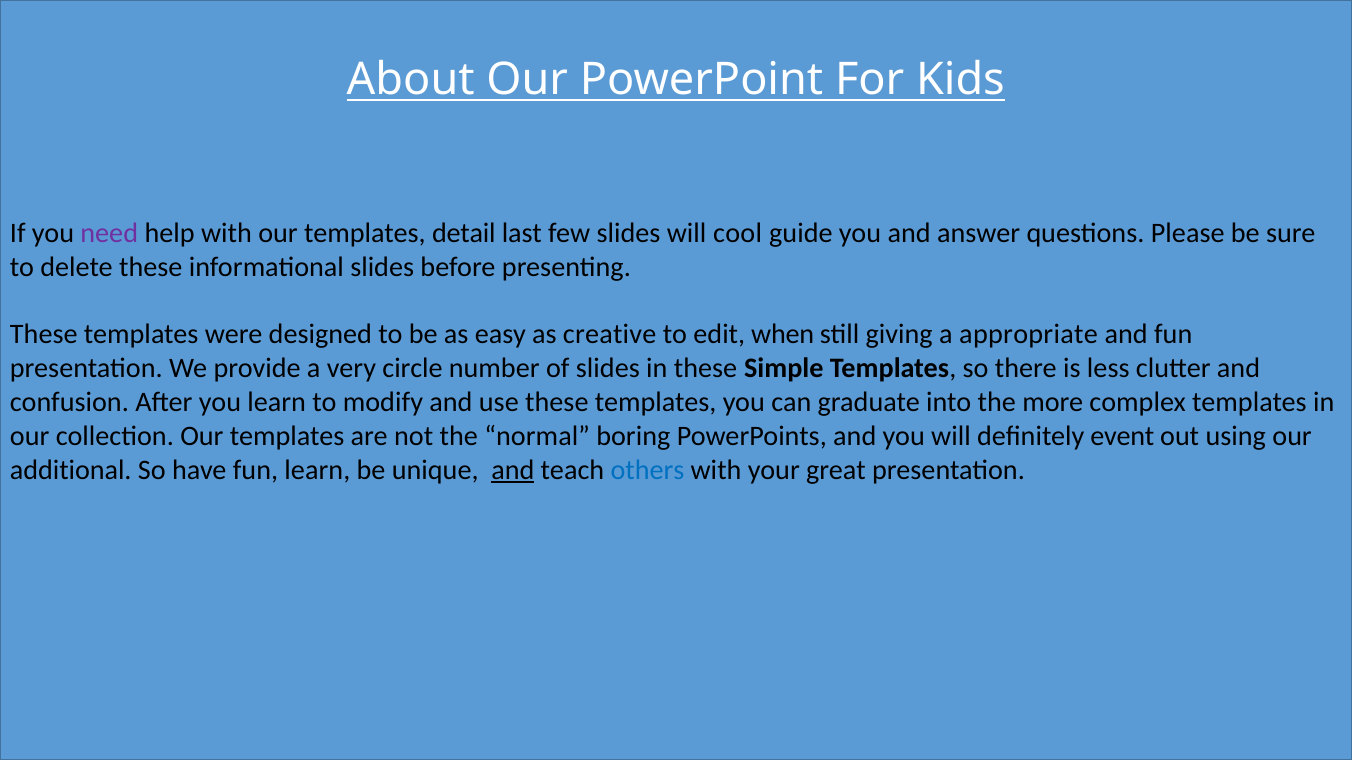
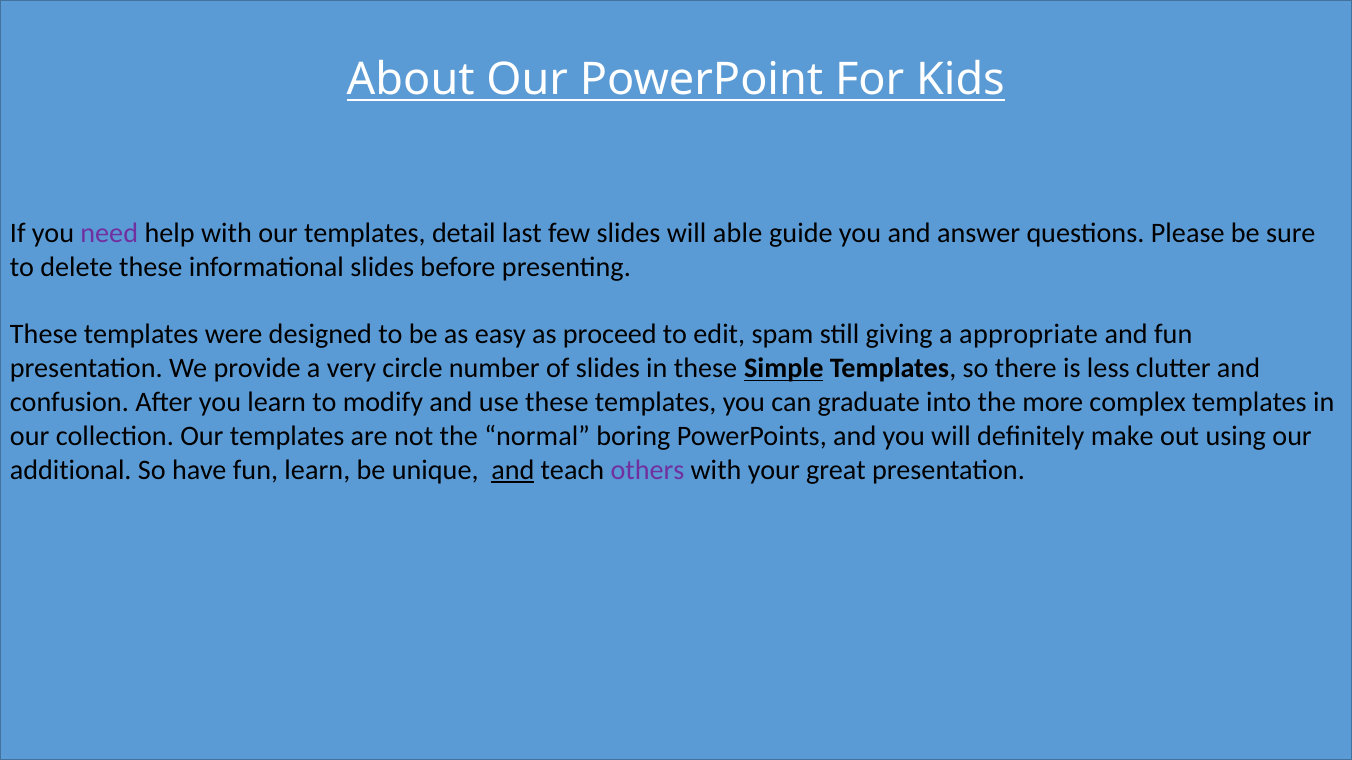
cool: cool -> able (738, 233)
creative: creative -> proceed (610, 335)
when: when -> spam (783, 335)
Simple underline: none -> present (784, 369)
event: event -> make (1122, 436)
others colour: blue -> purple (647, 470)
